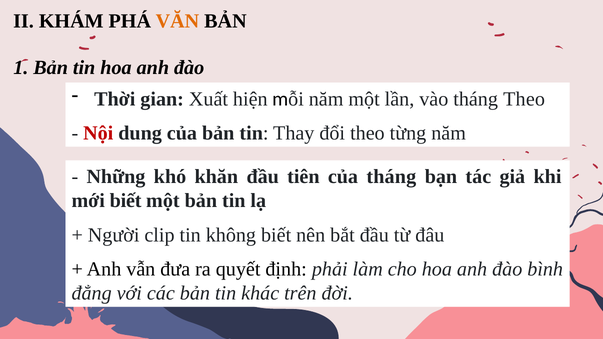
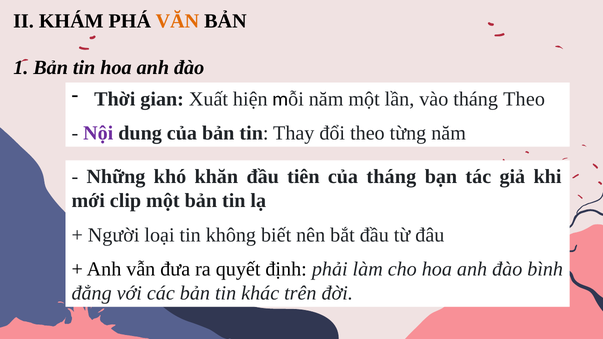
Nội colour: red -> purple (98, 133)
mới biết: biết -> clip (126, 201)
clip: clip -> loại (160, 235)
